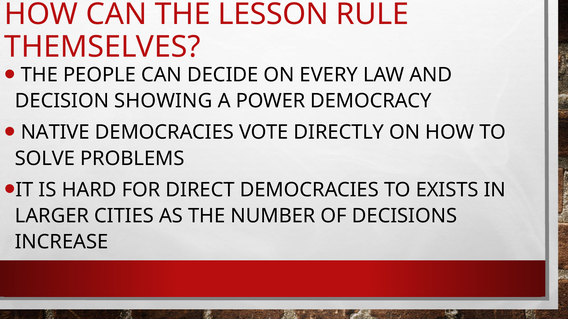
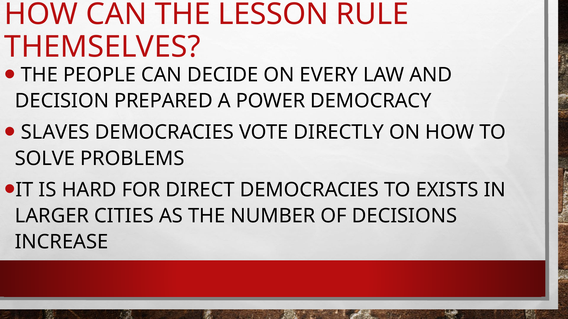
SHOWING: SHOWING -> PREPARED (163, 101)
NATIVE: NATIVE -> SLAVES (55, 133)
